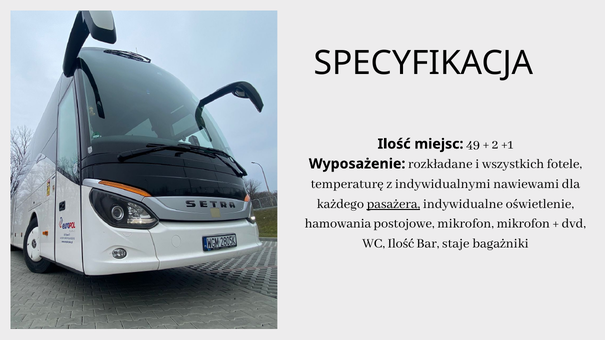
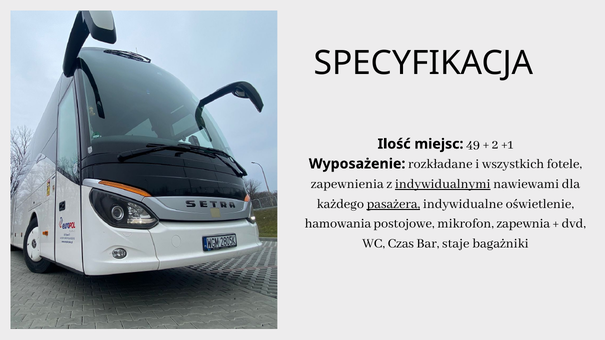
temperaturę: temperaturę -> zapewnienia (347, 184)
indywidualnymi underline: none -> present (443, 184)
mikrofon mikrofon: mikrofon -> zapewnia (523, 223)
WC Ilość: Ilość -> Czas (401, 243)
